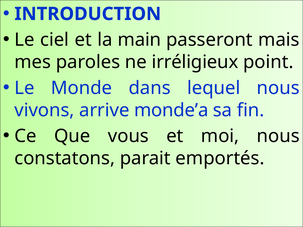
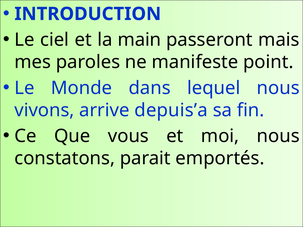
irréligieux: irréligieux -> manifeste (195, 62)
monde’a: monde’a -> depuis’a (171, 110)
